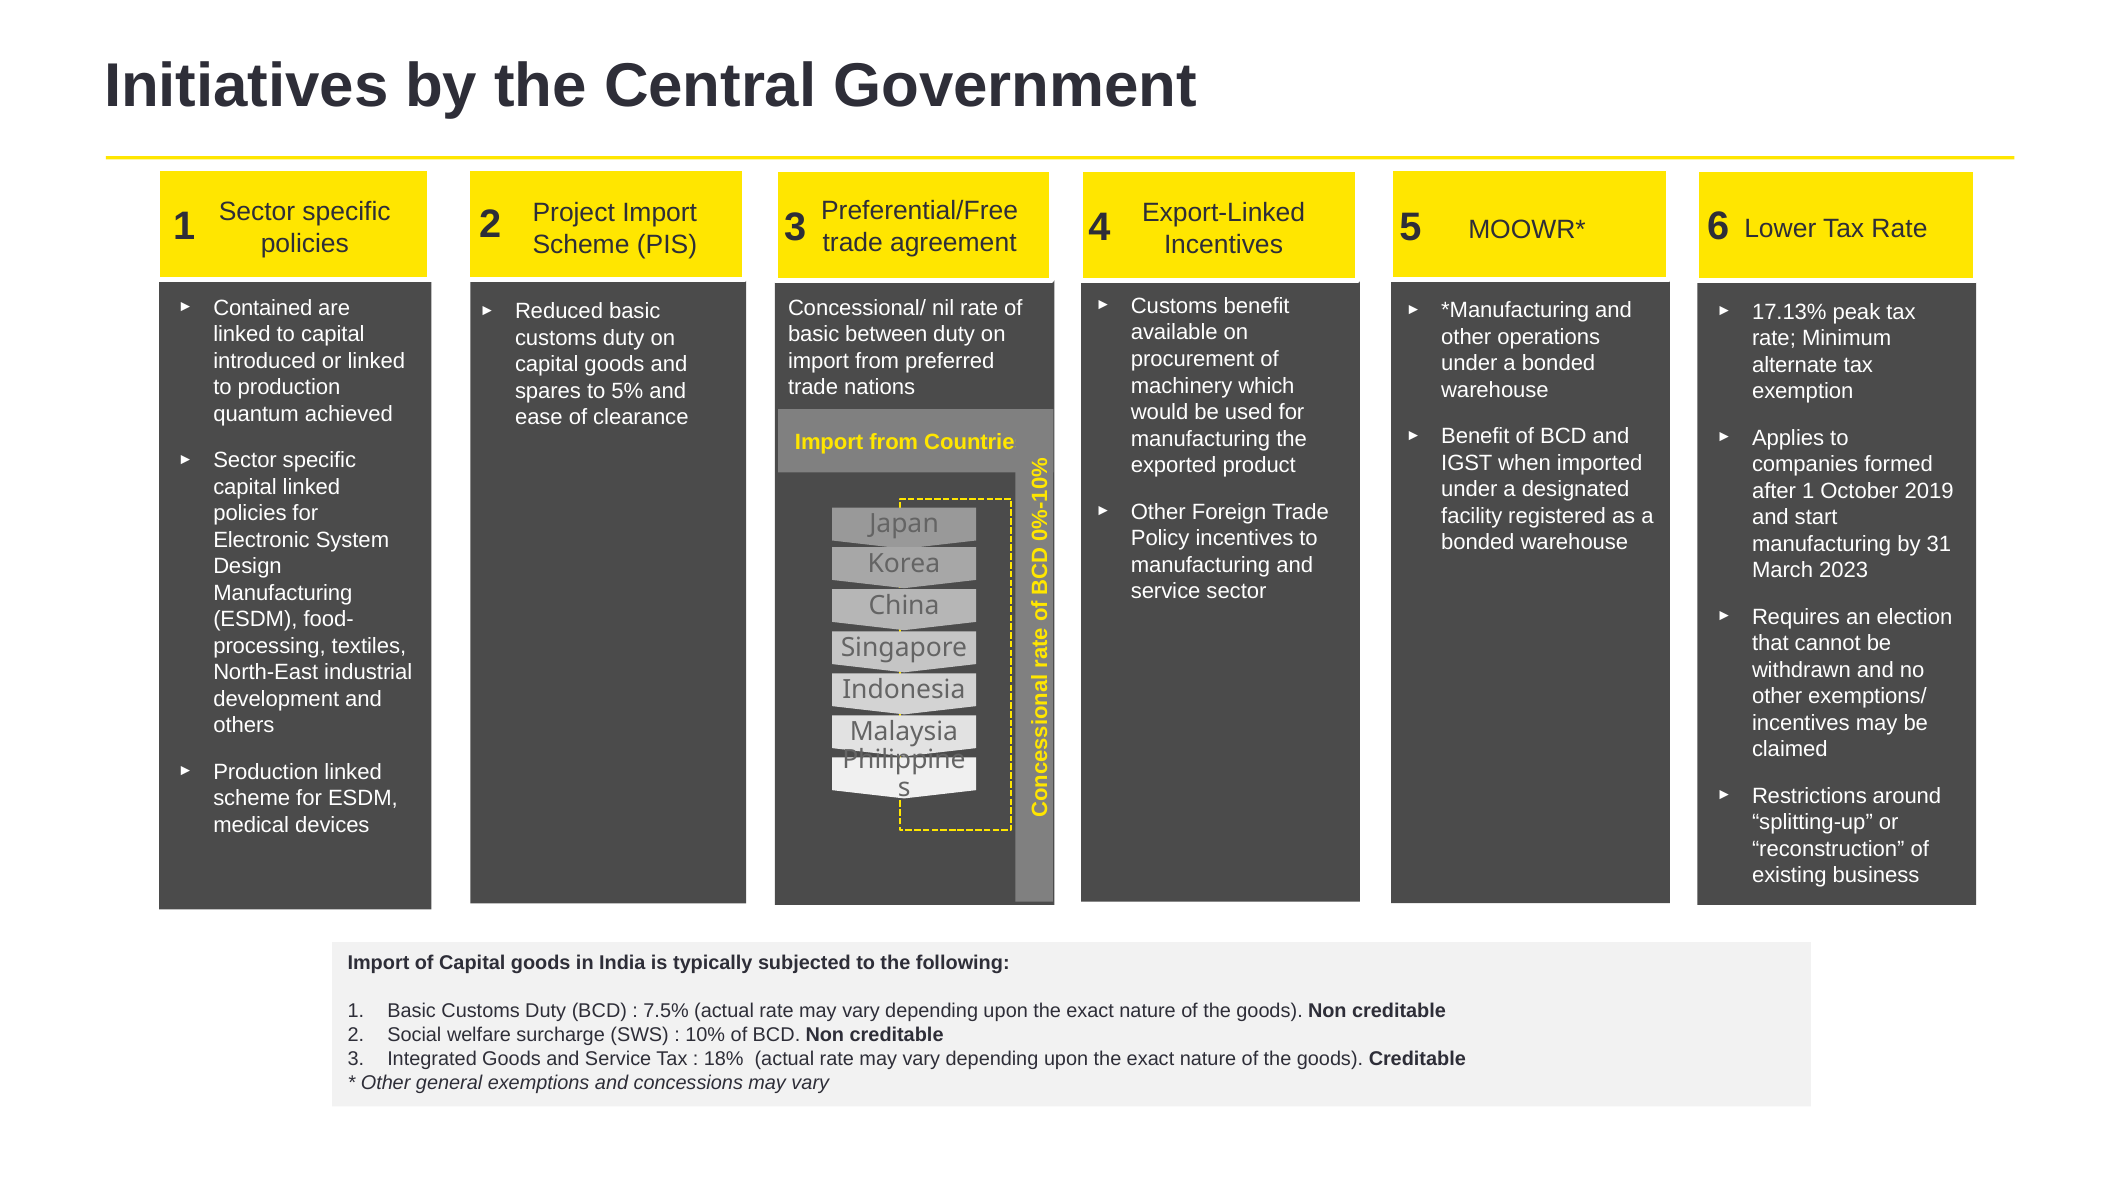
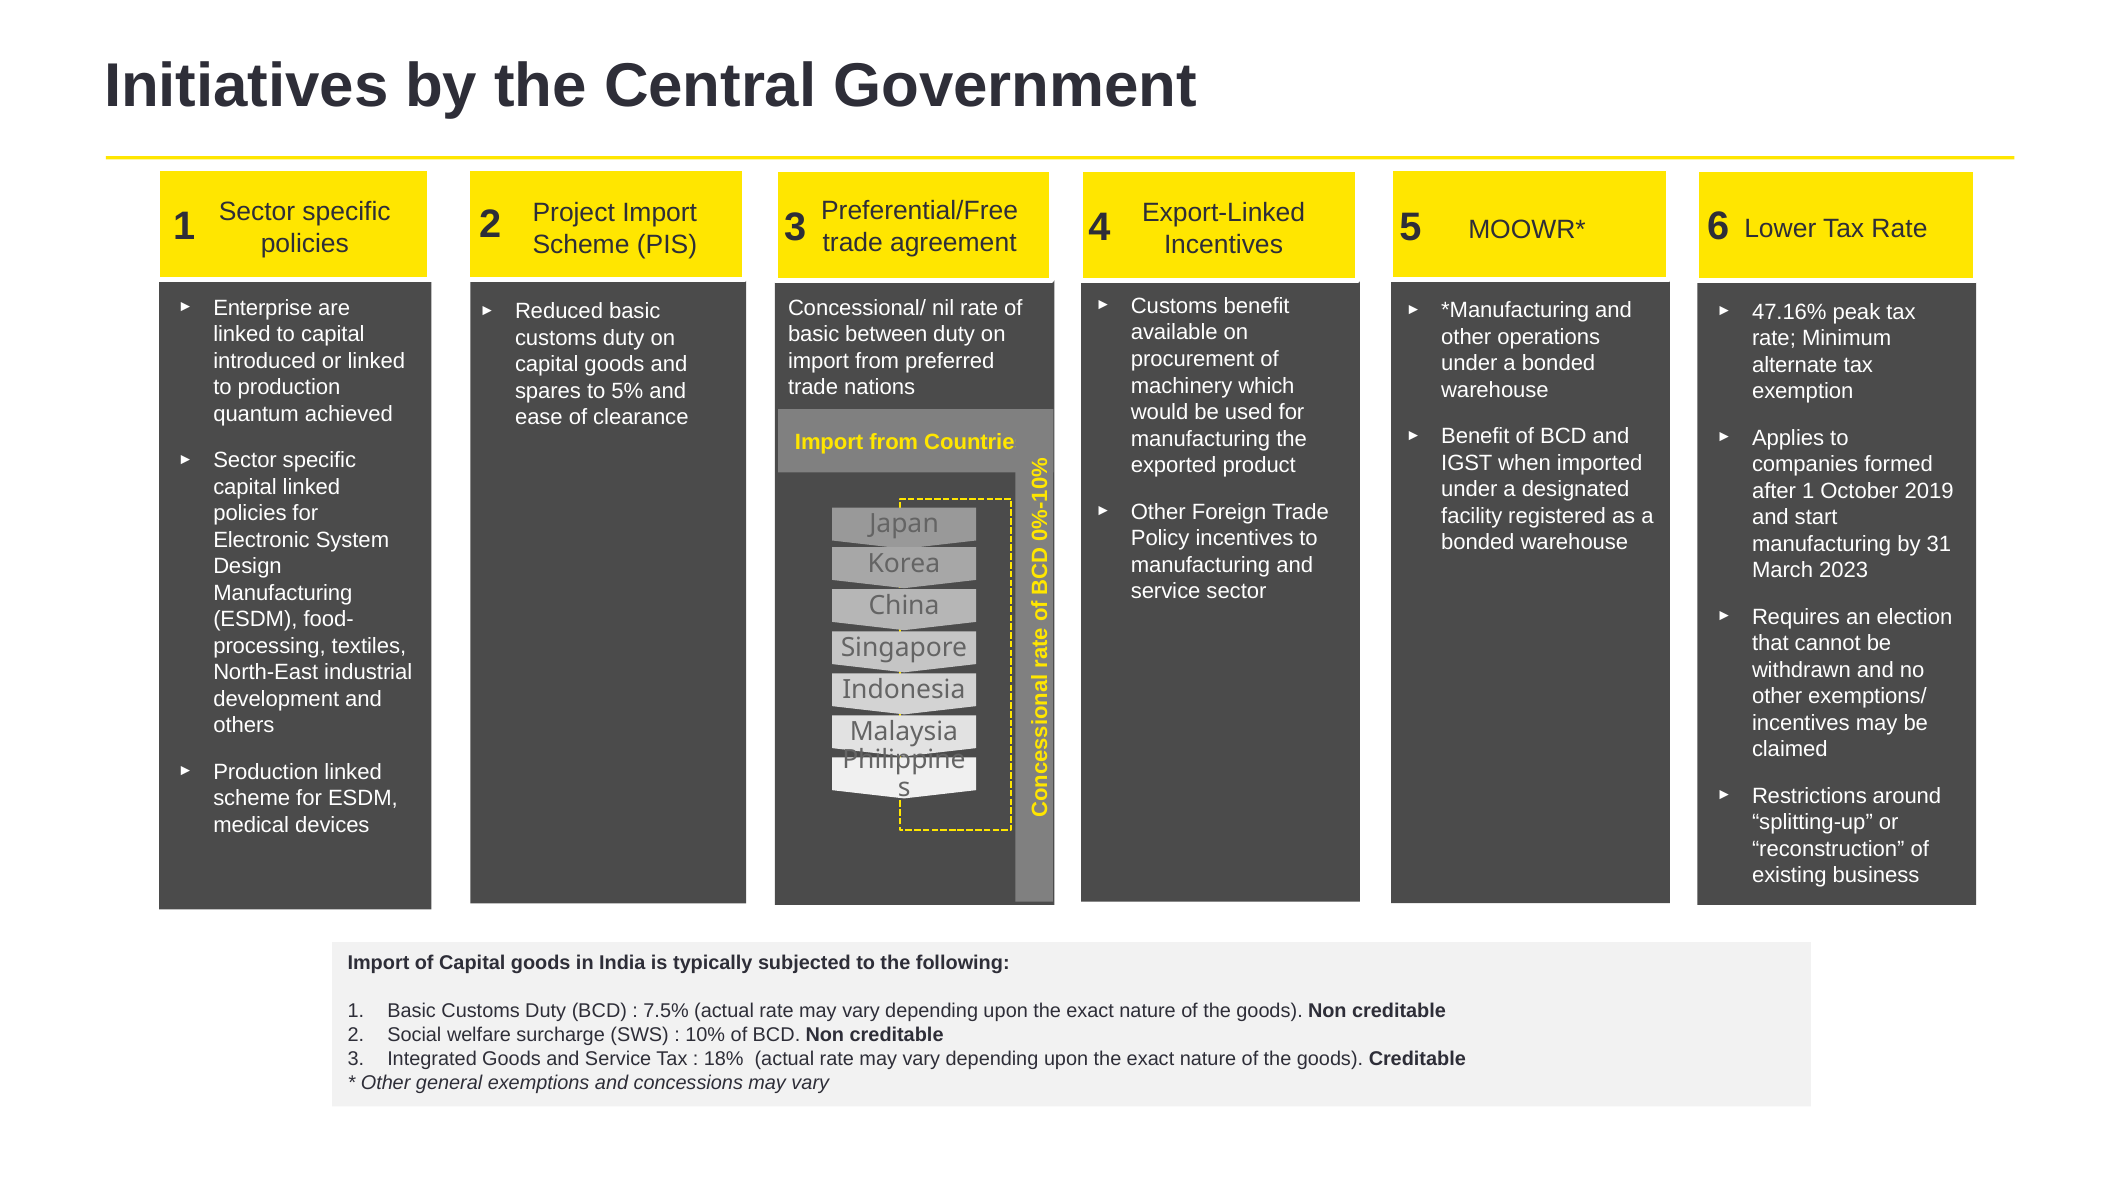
Contained: Contained -> Enterprise (263, 308)
17.13%: 17.13% -> 47.16% (1789, 312)
